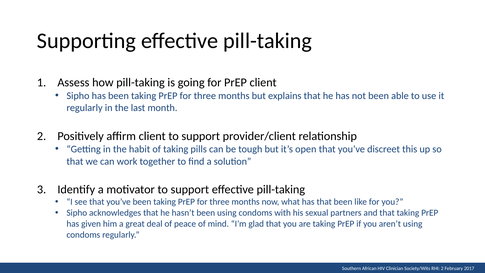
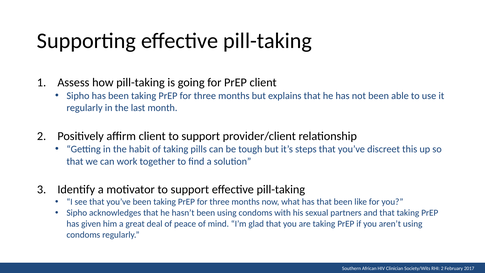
open: open -> steps (306, 149)
